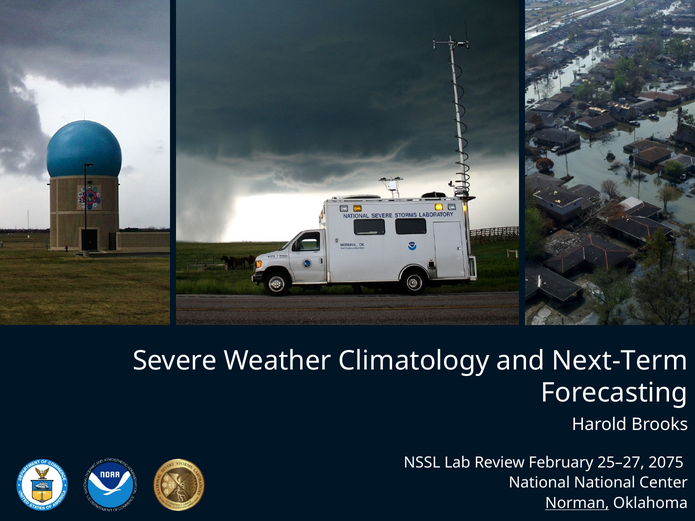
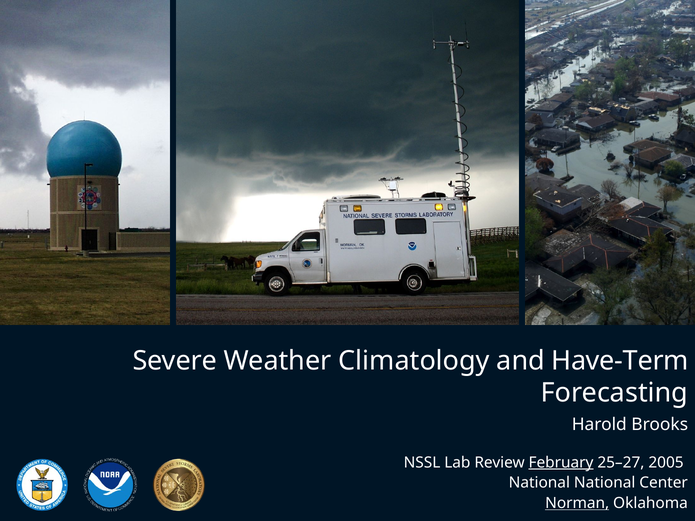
Next-Term: Next-Term -> Have-Term (620, 361)
February underline: none -> present (561, 463)
2075: 2075 -> 2005 (666, 463)
